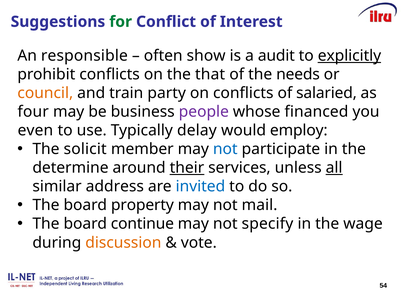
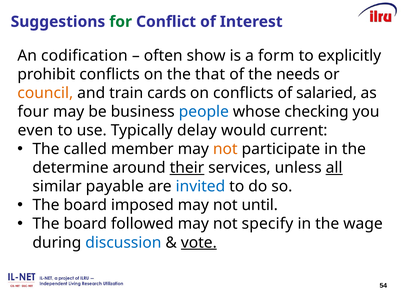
responsible: responsible -> codification (84, 56)
audit: audit -> form (276, 56)
explicitly underline: present -> none (349, 56)
party: party -> cards (167, 93)
people colour: purple -> blue (204, 112)
financed: financed -> checking (317, 112)
employ: employ -> current (299, 131)
solicit: solicit -> called (85, 150)
not colour: blue -> orange (225, 150)
address: address -> payable (115, 187)
property: property -> imposed (142, 206)
mail: mail -> until (260, 206)
continue: continue -> followed (142, 224)
discussion colour: orange -> blue (123, 243)
vote underline: none -> present (199, 243)
